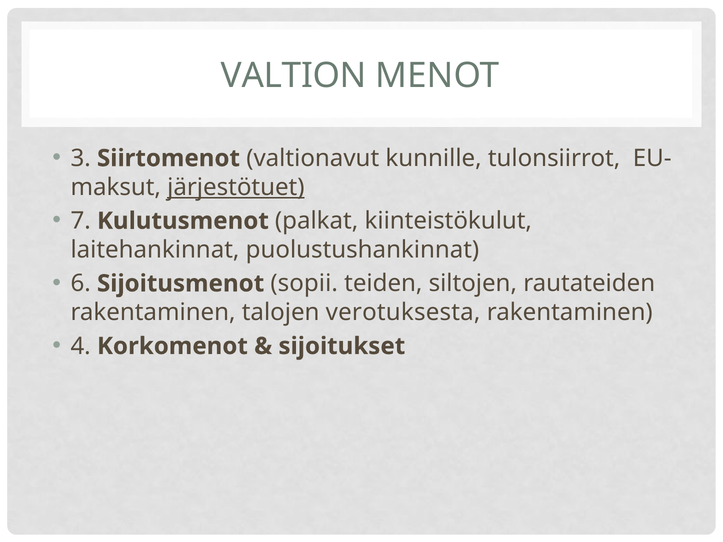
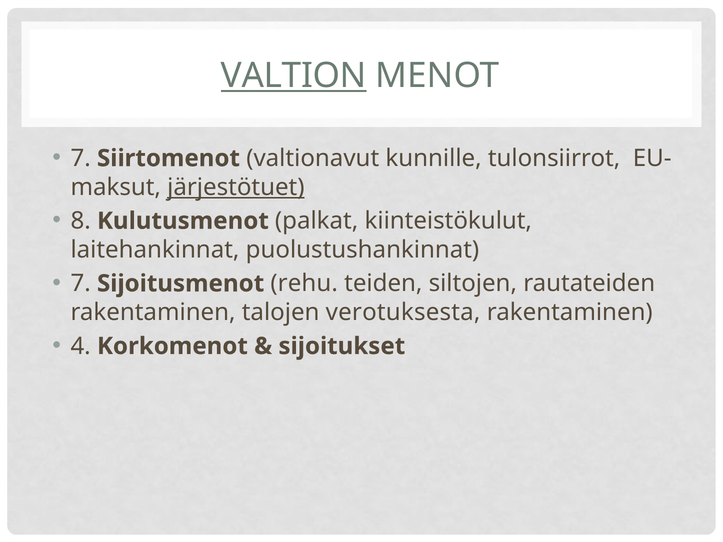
VALTION underline: none -> present (294, 76)
3: 3 -> 7 (81, 158)
7: 7 -> 8 (81, 221)
6: 6 -> 7 (81, 284)
sopii: sopii -> rehu (304, 284)
